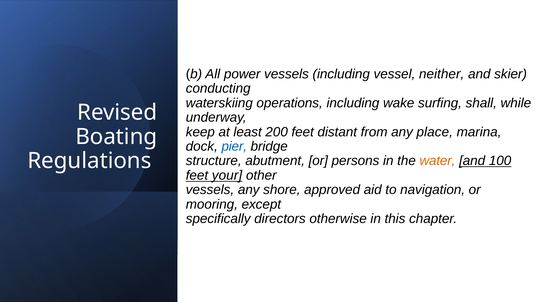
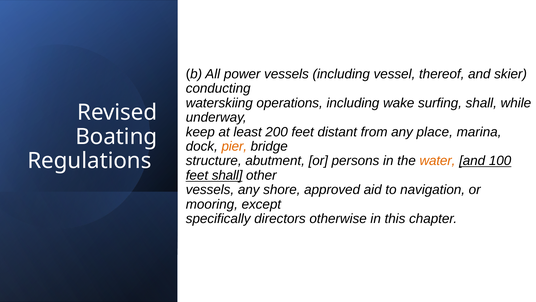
neither: neither -> thereof (442, 74)
pier colour: blue -> orange (234, 146)
feet your: your -> shall (227, 175)
